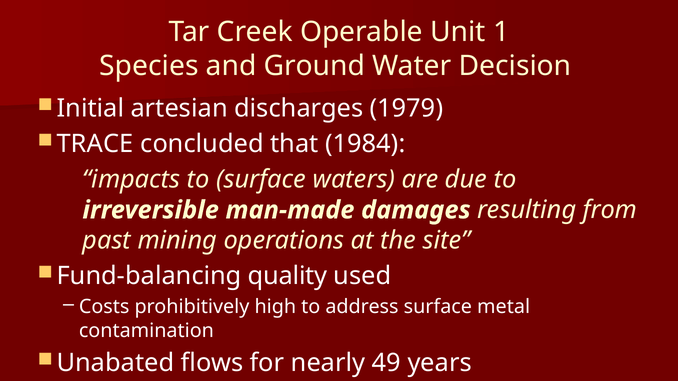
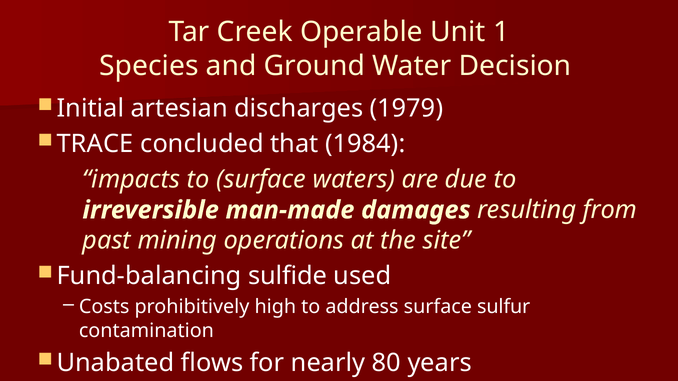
quality: quality -> sulfide (288, 276)
metal: metal -> sulfur (504, 307)
49: 49 -> 80 (386, 363)
